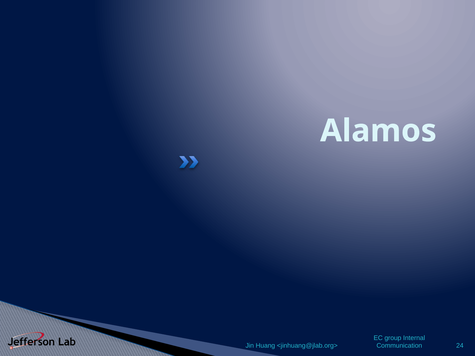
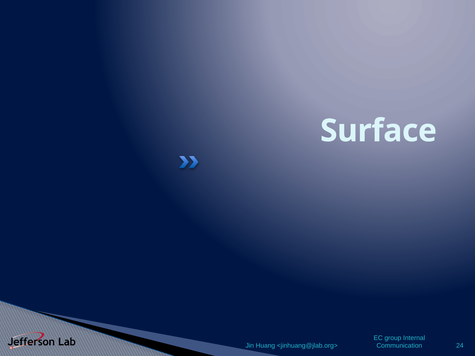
Alamos: Alamos -> Surface (379, 131)
